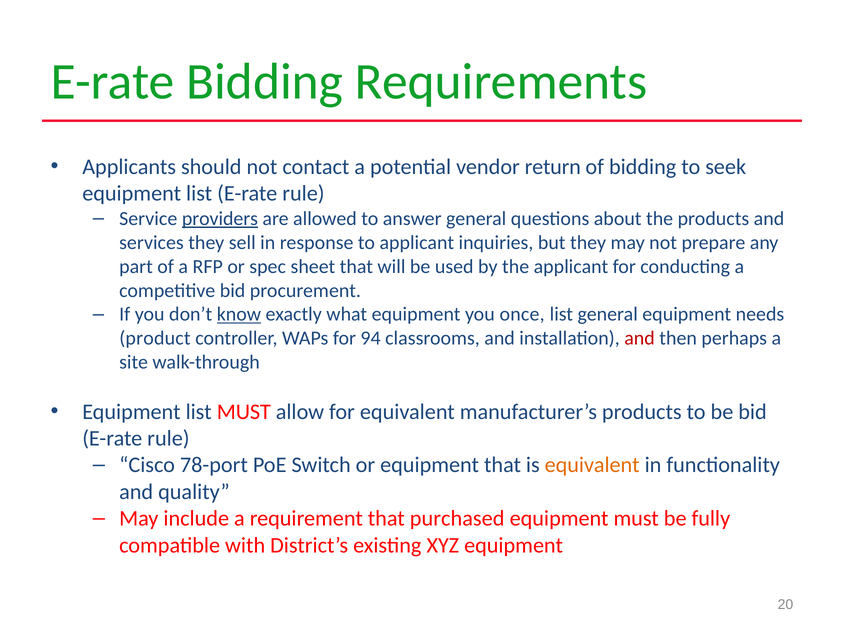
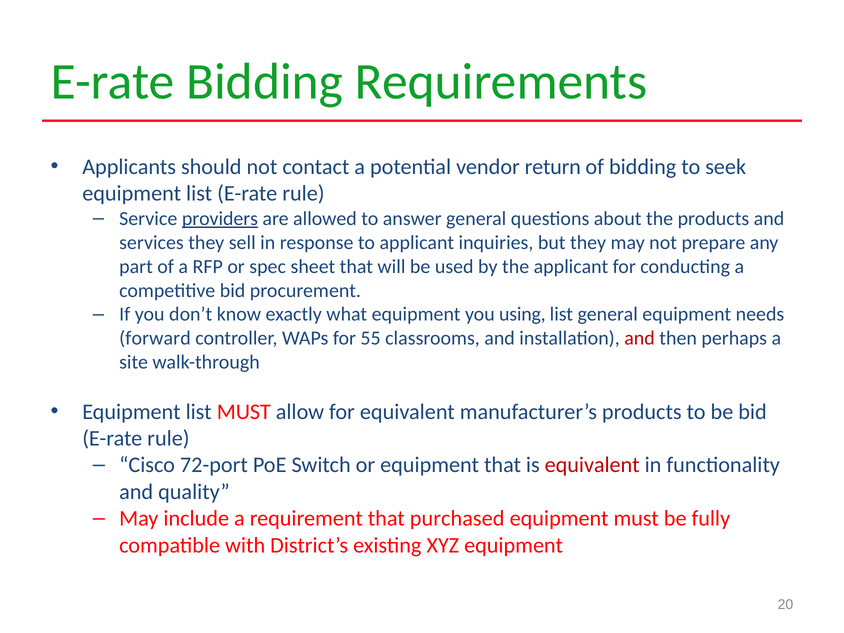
know underline: present -> none (239, 314)
once: once -> using (522, 314)
product: product -> forward (155, 338)
94: 94 -> 55 (371, 338)
78-port: 78-port -> 72-port (214, 465)
equivalent colour: orange -> red (592, 465)
